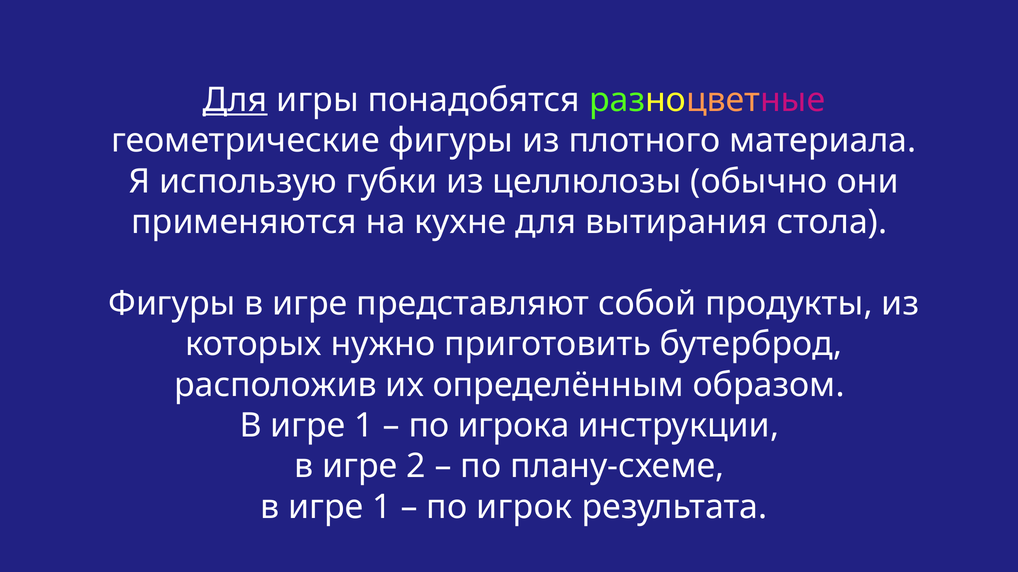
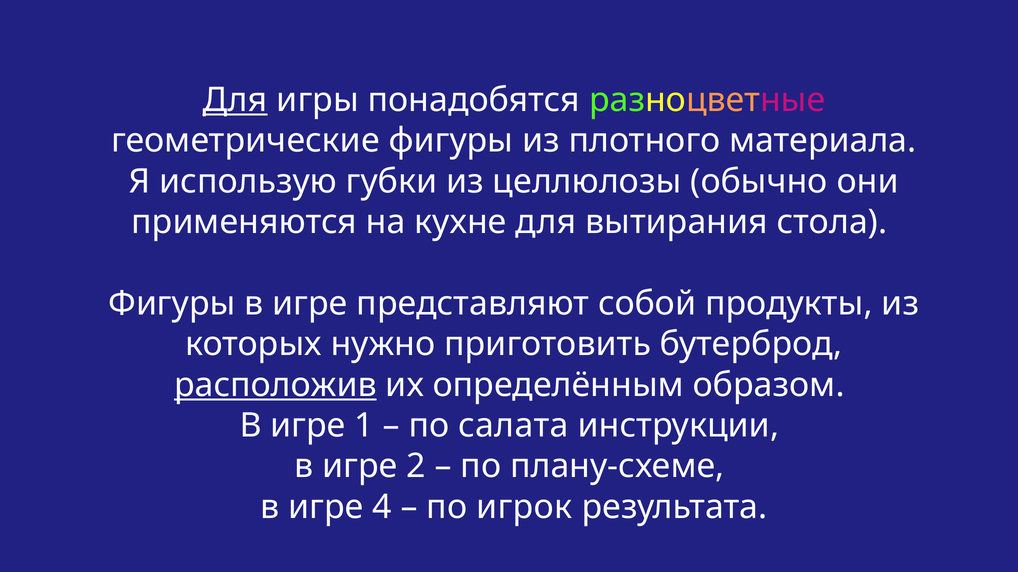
расположив underline: none -> present (275, 385)
игрока: игрока -> салата (513, 426)
1: 1 -> 4 (382, 507)
